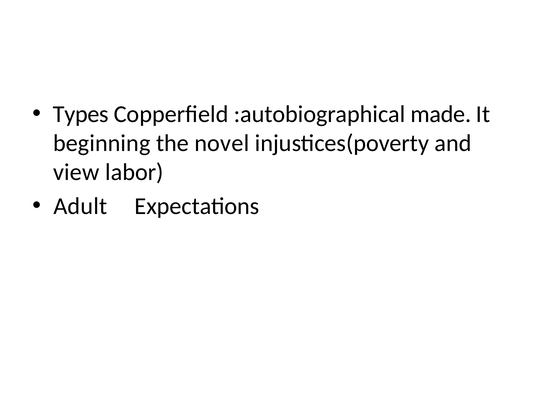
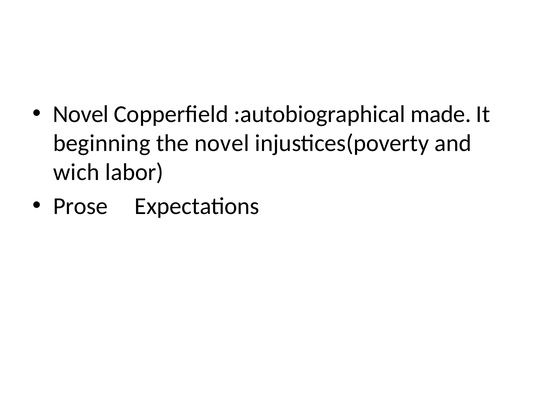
Types: Types -> Novel (81, 114)
view: view -> wich (76, 172)
Adult: Adult -> Prose (80, 206)
